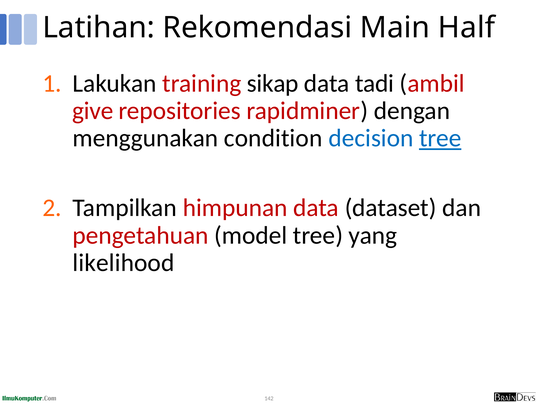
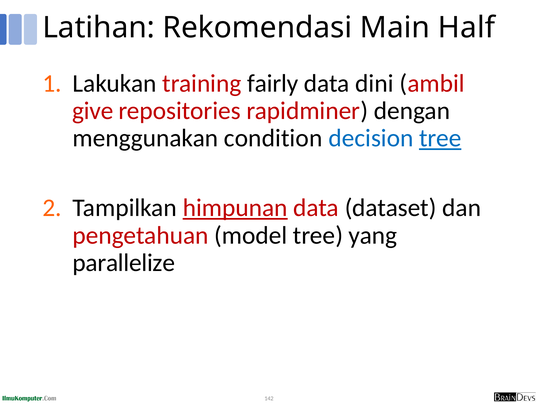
sikap: sikap -> fairly (273, 84)
tadi: tadi -> dini (374, 84)
himpunan underline: none -> present (235, 208)
likelihood: likelihood -> parallelize (124, 263)
